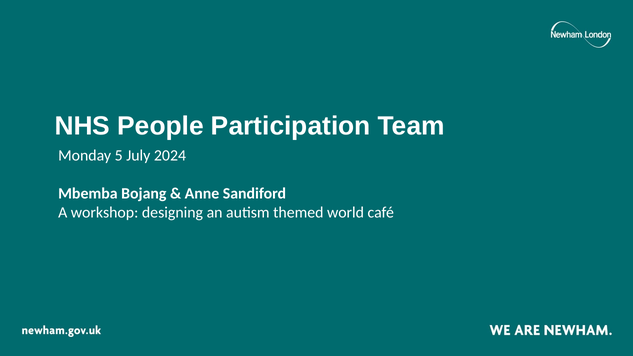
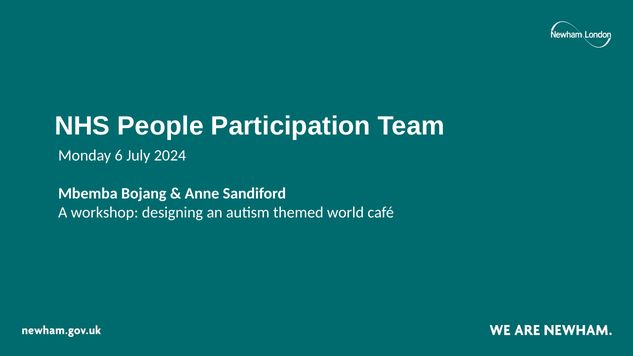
5: 5 -> 6 (119, 156)
